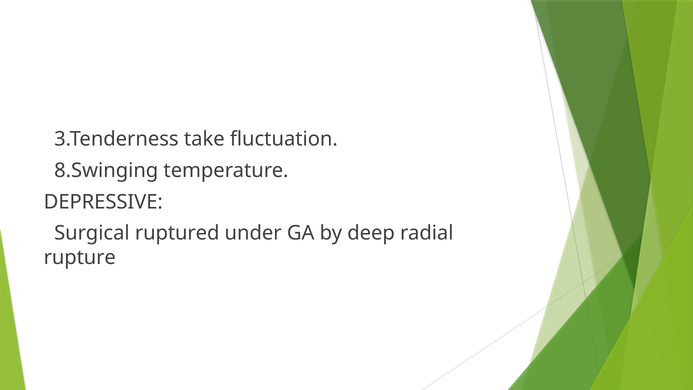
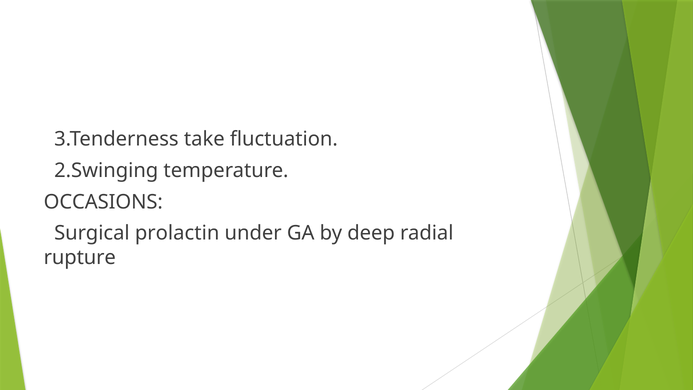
8.Swinging: 8.Swinging -> 2.Swinging (106, 170)
DEPRESSIVE: DEPRESSIVE -> OCCASIONS (103, 202)
ruptured: ruptured -> prolactin (177, 233)
